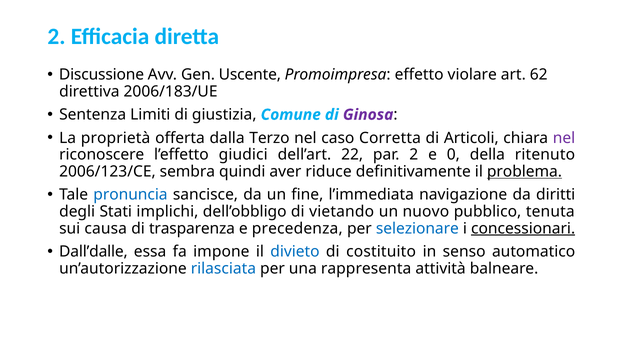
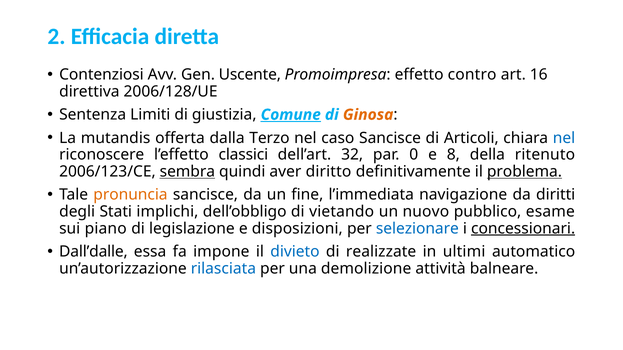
Discussione: Discussione -> Contenziosi (101, 75)
violare: violare -> contro (472, 75)
62: 62 -> 16 (539, 75)
2006/183/UE: 2006/183/UE -> 2006/128/UE (171, 92)
Comune underline: none -> present (291, 115)
Ginosa colour: purple -> orange (368, 115)
proprietà: proprietà -> mutandis (116, 138)
caso Corretta: Corretta -> Sancisce (390, 138)
nel colour: purple -> blue (564, 138)
giudici: giudici -> classici (243, 155)
22: 22 -> 32 (352, 155)
par 2: 2 -> 0 (414, 155)
0: 0 -> 8 (453, 155)
sembra underline: none -> present (187, 172)
riduce: riduce -> diritto (329, 172)
pronuncia colour: blue -> orange (130, 195)
tenuta: tenuta -> esame (550, 212)
causa: causa -> piano (106, 229)
trasparenza: trasparenza -> legislazione (192, 229)
precedenza: precedenza -> disposizioni (297, 229)
costituito: costituito -> realizzate (381, 252)
senso: senso -> ultimi (464, 252)
rappresenta: rappresenta -> demolizione (366, 269)
